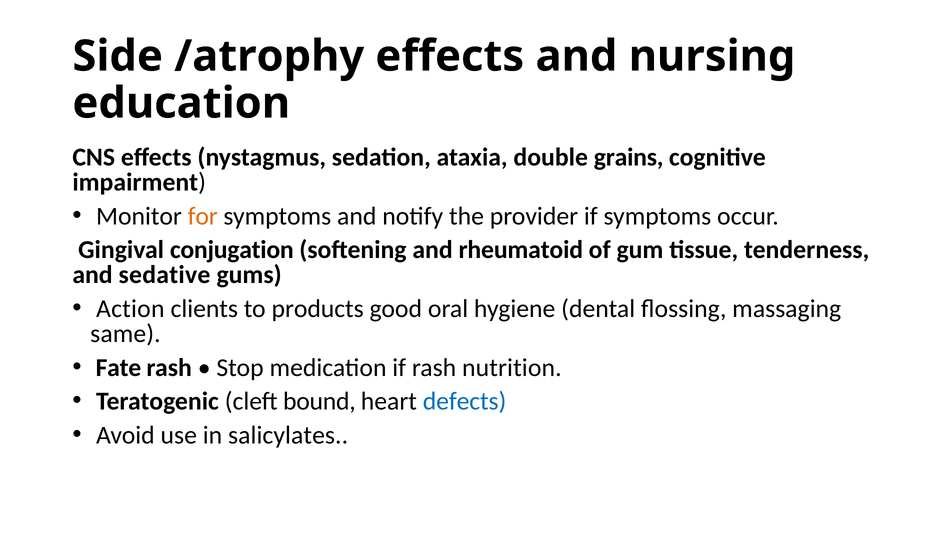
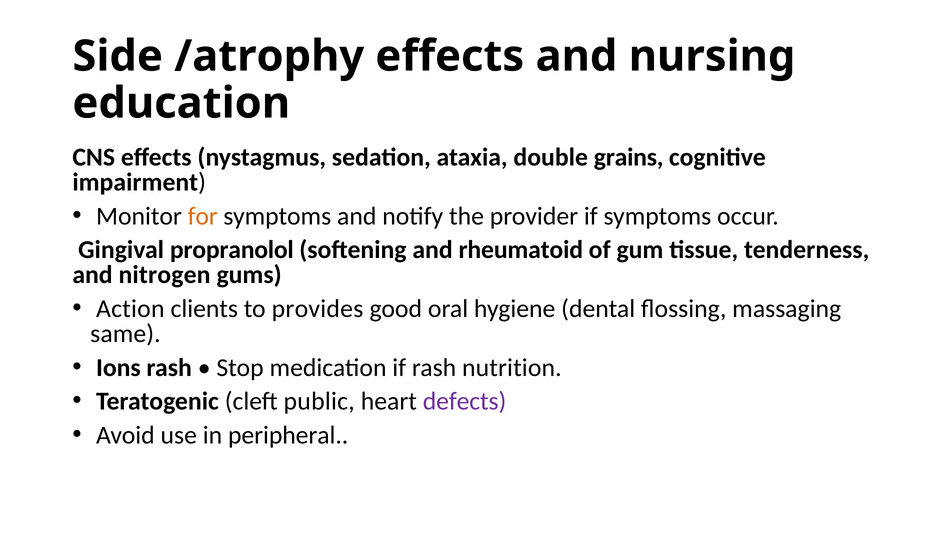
conjugation: conjugation -> propranolol (232, 250)
sedative: sedative -> nitrogen (165, 275)
products: products -> provides (317, 309)
Fate: Fate -> Ions (118, 368)
bound: bound -> public (319, 402)
defects colour: blue -> purple (465, 402)
salicylates: salicylates -> peripheral (288, 436)
